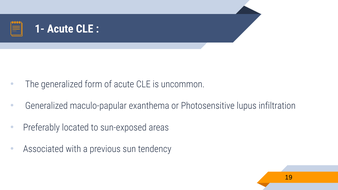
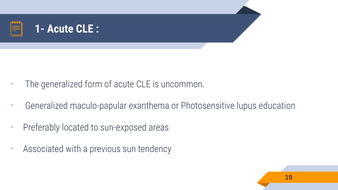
infiltration: infiltration -> education (277, 106)
